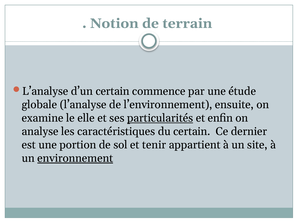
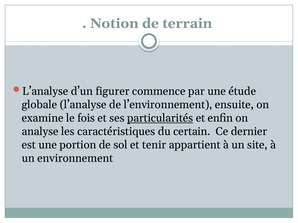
d’un certain: certain -> figurer (113, 91)
elle: elle -> fois (86, 118)
environnement underline: present -> none (75, 159)
